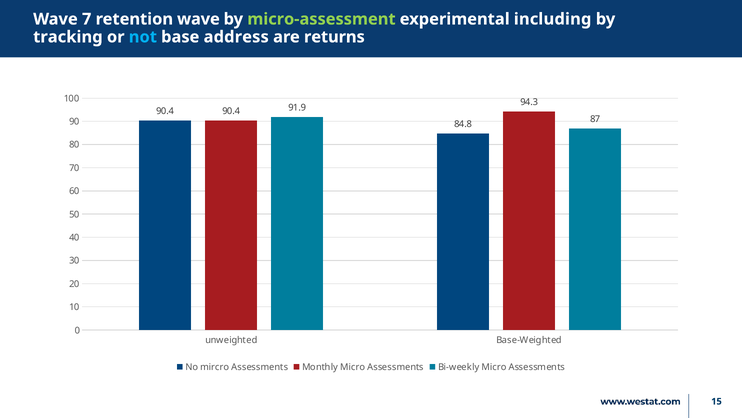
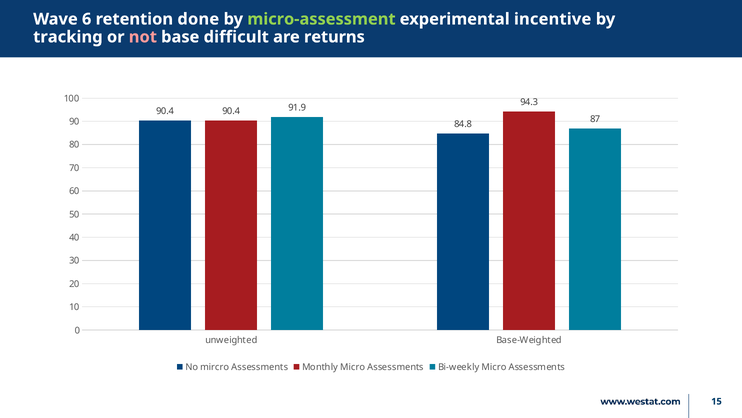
7: 7 -> 6 (87, 19)
retention wave: wave -> done (198, 19)
including: including -> incentive (553, 19)
not colour: light blue -> pink (143, 37)
address: address -> difficult (236, 37)
